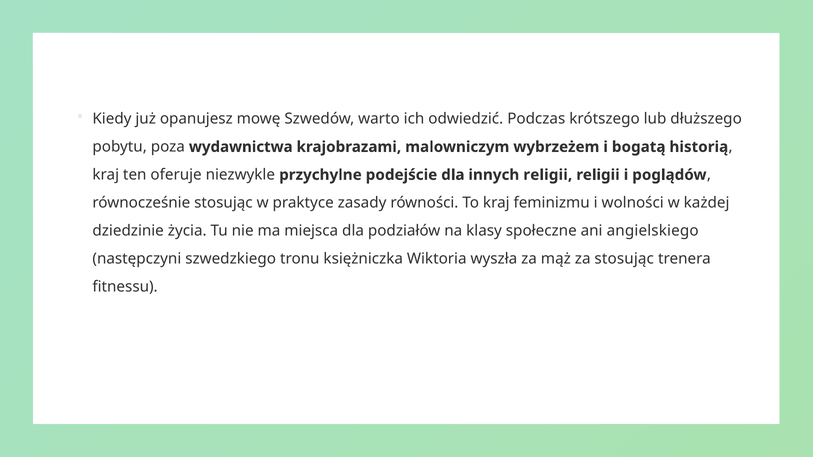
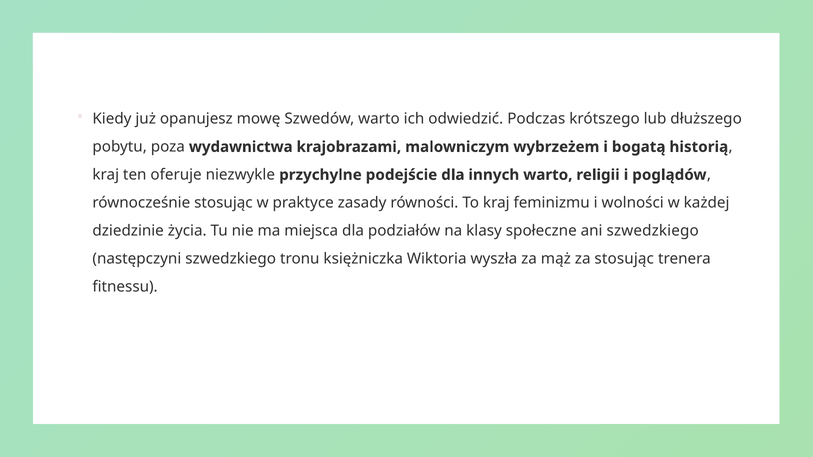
innych religii: religii -> warto (548, 175)
ani angielskiego: angielskiego -> szwedzkiego (653, 231)
